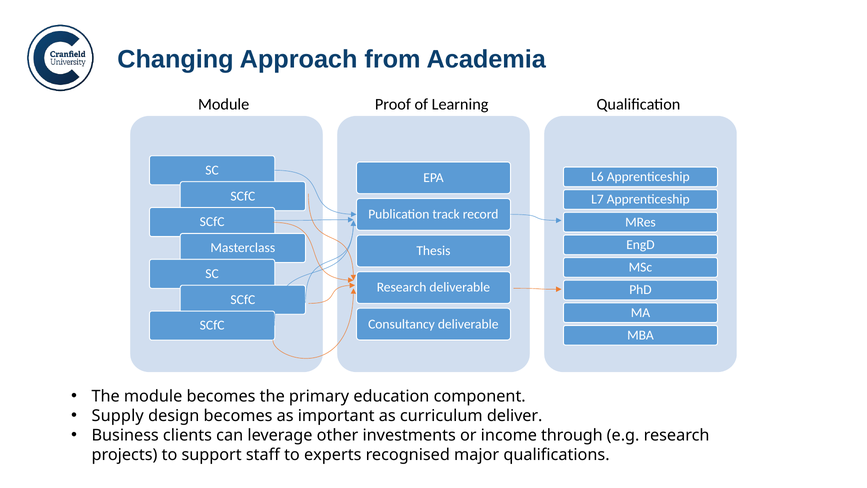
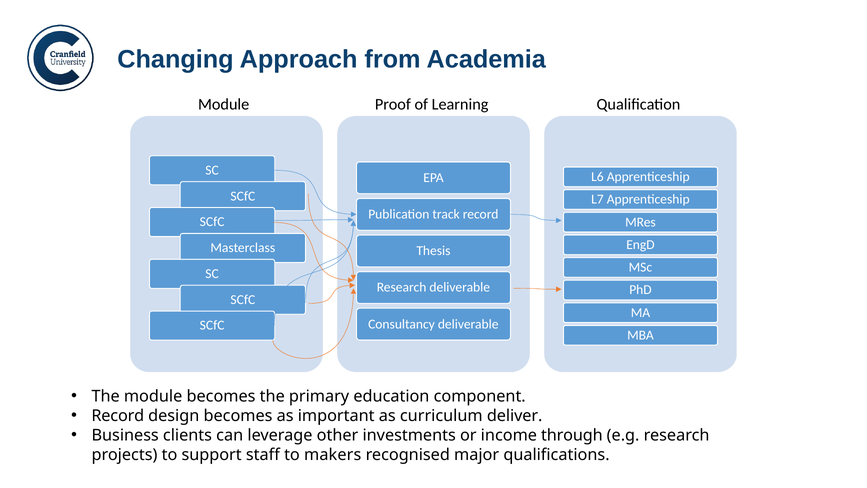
Supply: Supply -> Record (118, 416)
experts: experts -> makers (333, 455)
